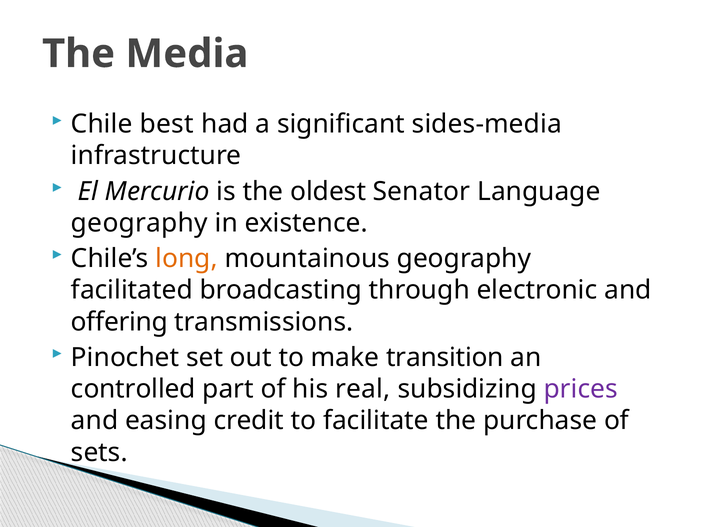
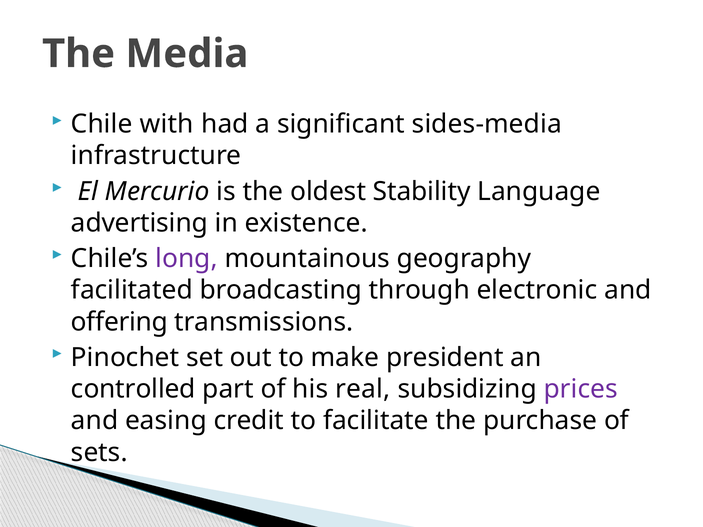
best: best -> with (167, 124)
Senator: Senator -> Stability (422, 191)
geography: geography -> advertising (139, 223)
long colour: orange -> purple (187, 259)
transition: transition -> president (445, 358)
